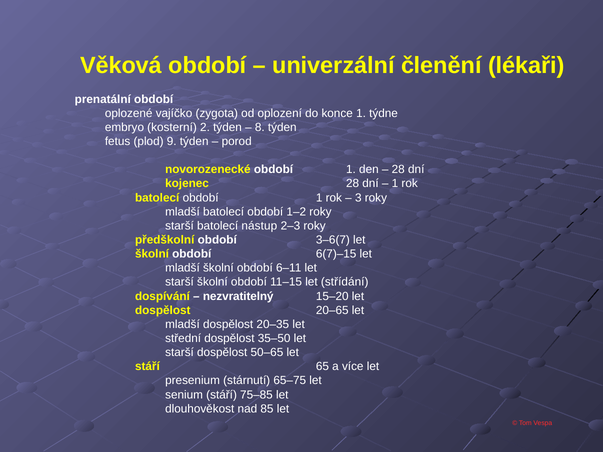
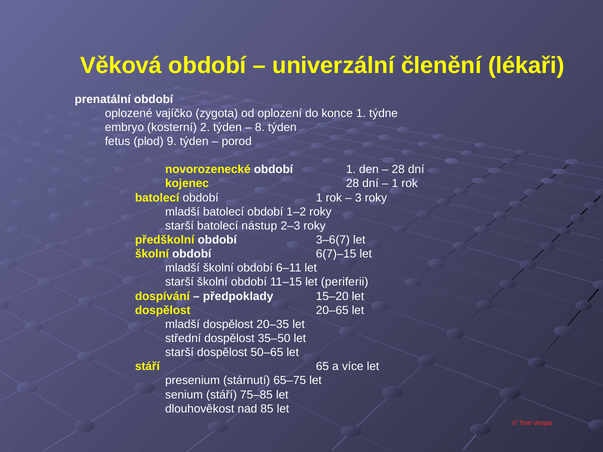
střídání: střídání -> periferii (345, 282)
nezvratitelný: nezvratitelný -> předpoklady (238, 296)
